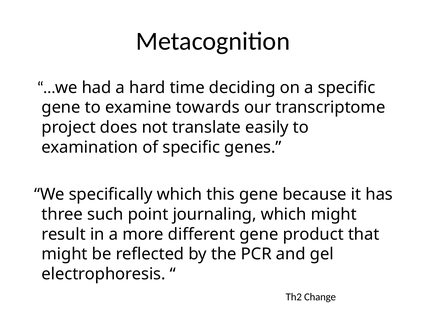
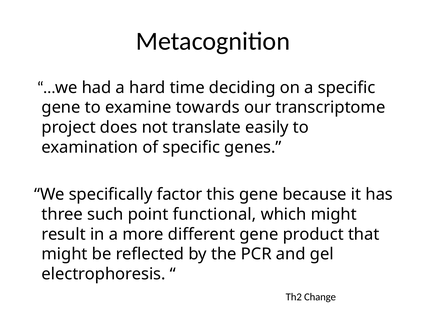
specifically which: which -> factor (179, 195)
journaling: journaling -> functional (215, 215)
